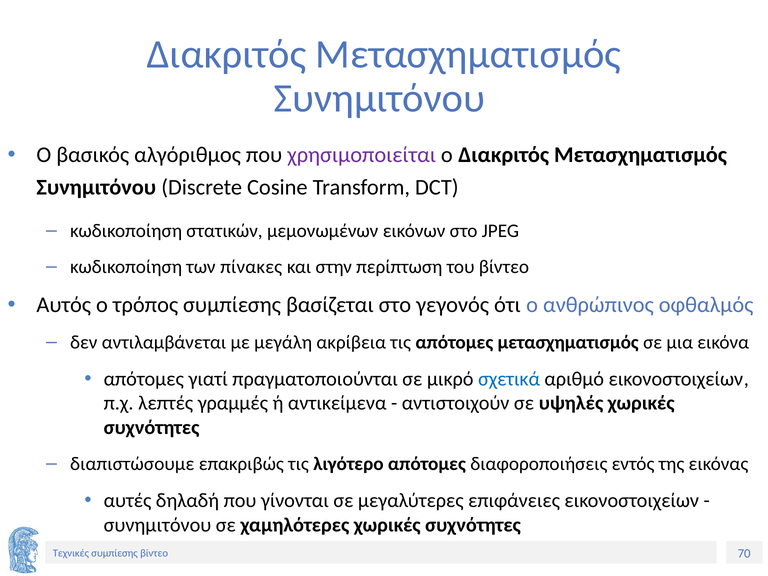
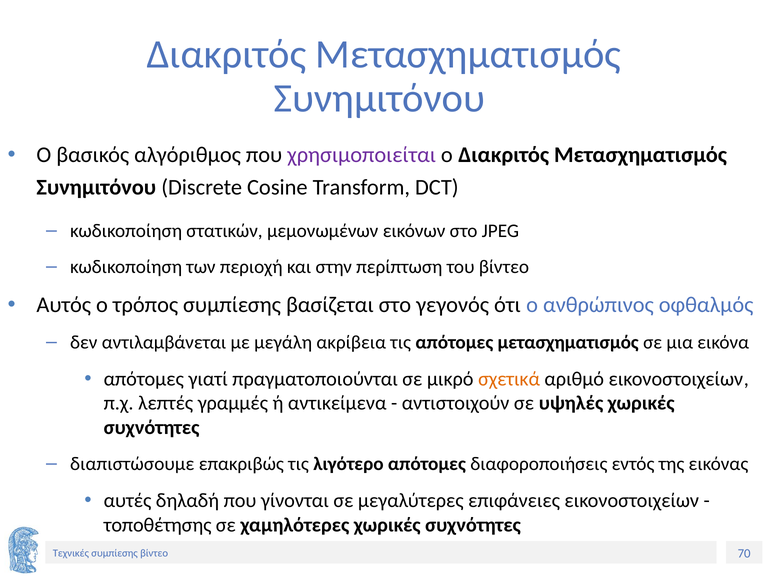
πίνακες: πίνακες -> περιοχή (251, 267)
σχετικά colour: blue -> orange (509, 379)
συνημιτόνου: συνημιτόνου -> τοποθέτησης (158, 525)
